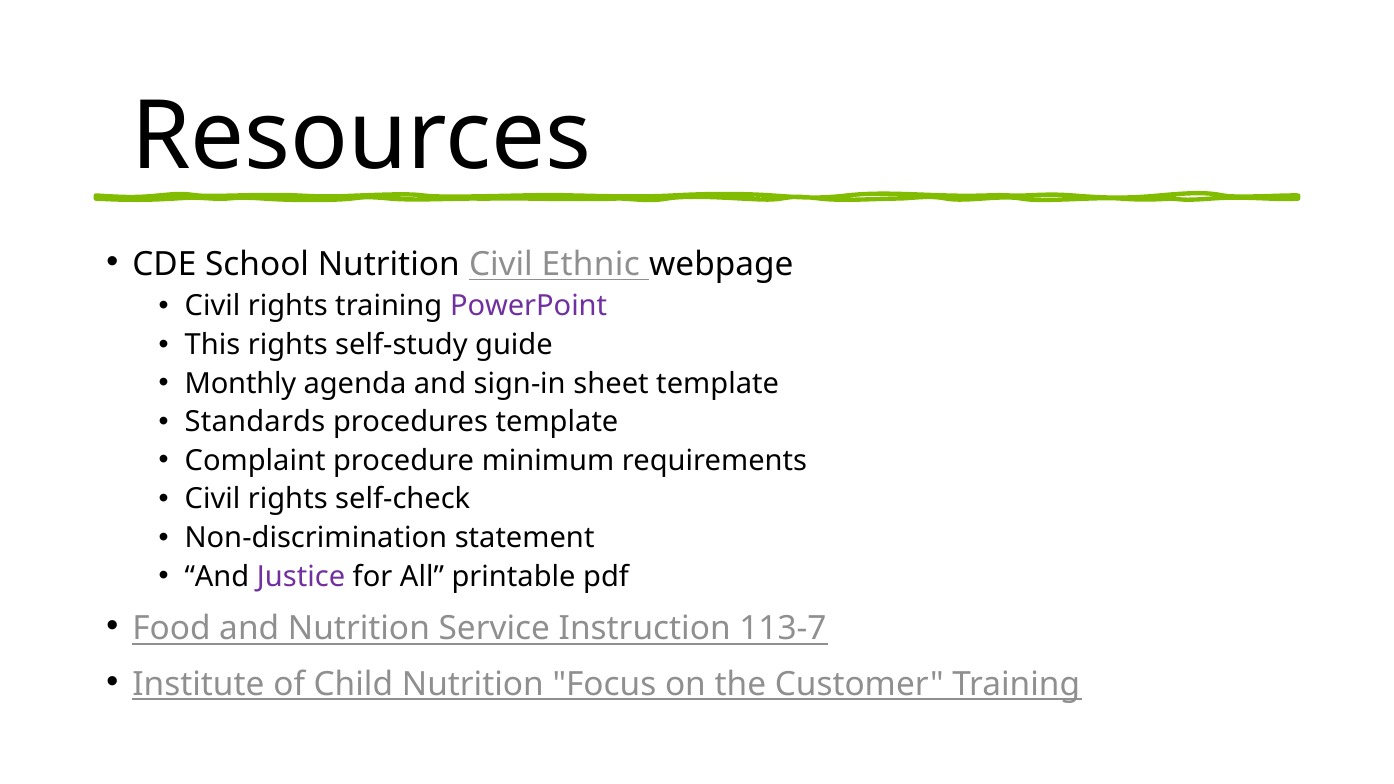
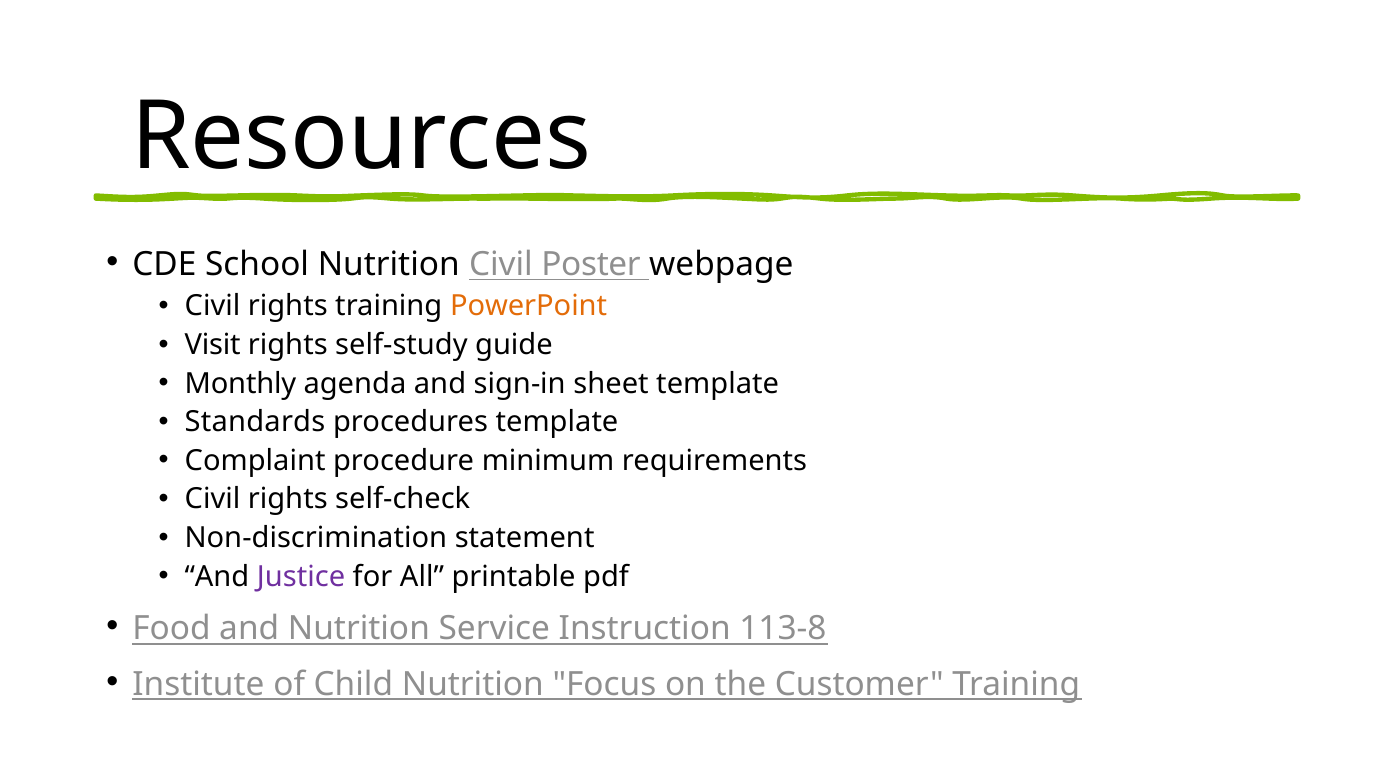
Ethnic: Ethnic -> Poster (591, 264)
PowerPoint colour: purple -> orange (529, 306)
This: This -> Visit (213, 345)
113-7: 113-7 -> 113-8 (783, 629)
